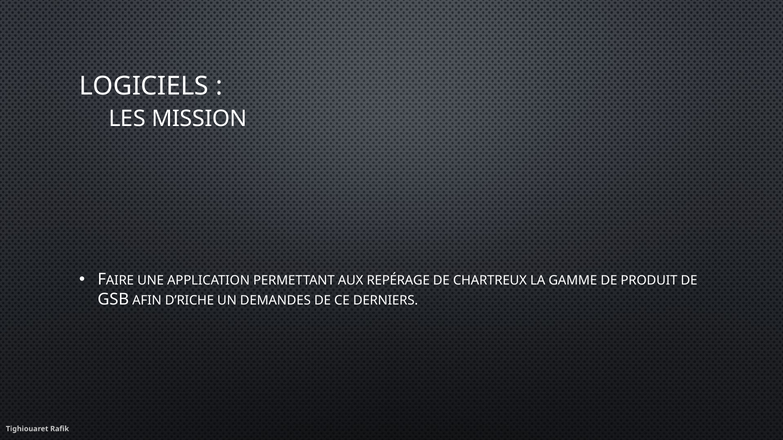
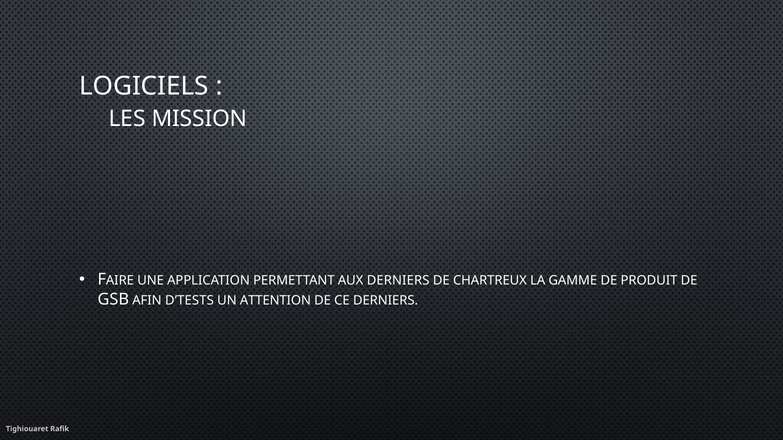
AUX REPÉRAGE: REPÉRAGE -> DERNIERS (398, 281)
D’RICHE: D’RICHE -> D’TESTS (189, 301)
DEMANDES: DEMANDES -> ATTENTION (275, 301)
